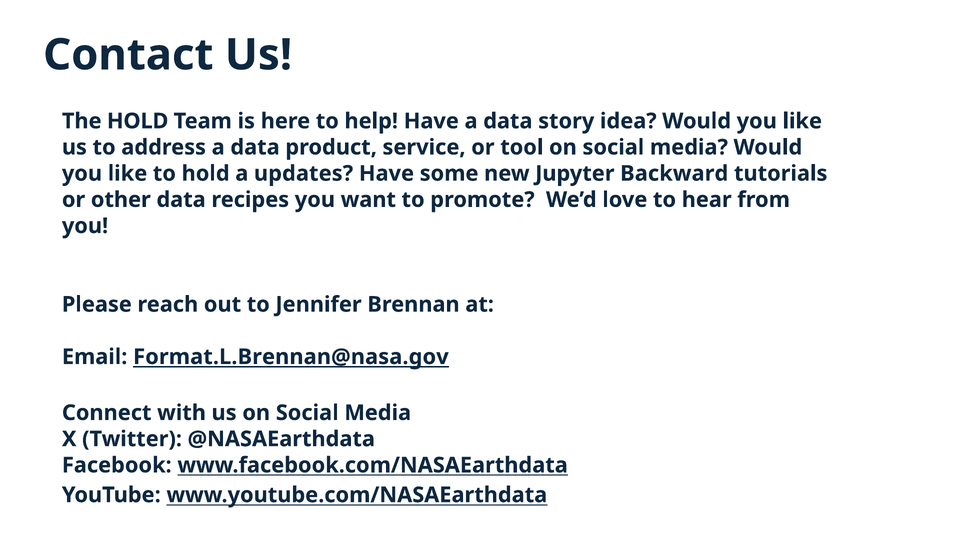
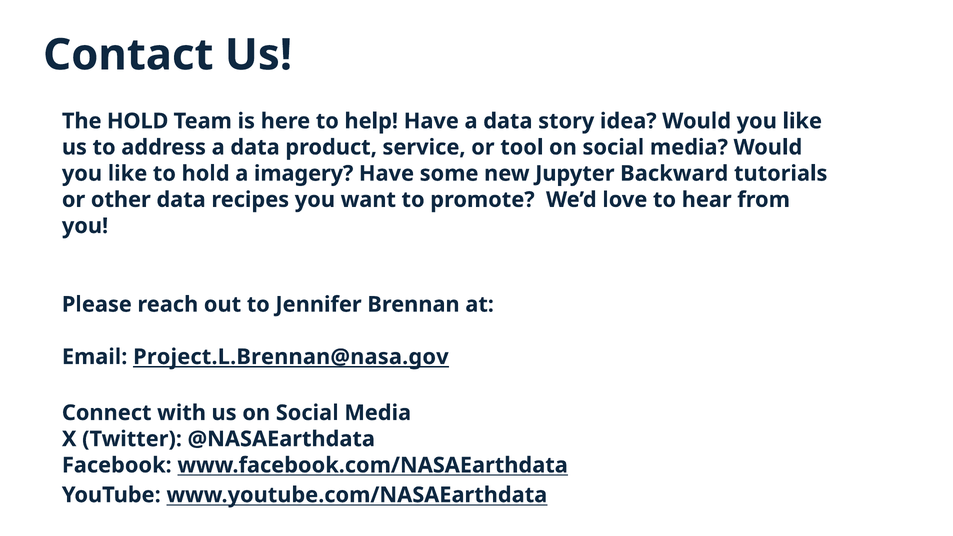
updates: updates -> imagery (304, 174)
Format.L.Brennan@nasa.gov: Format.L.Brennan@nasa.gov -> Project.L.Brennan@nasa.gov (291, 357)
